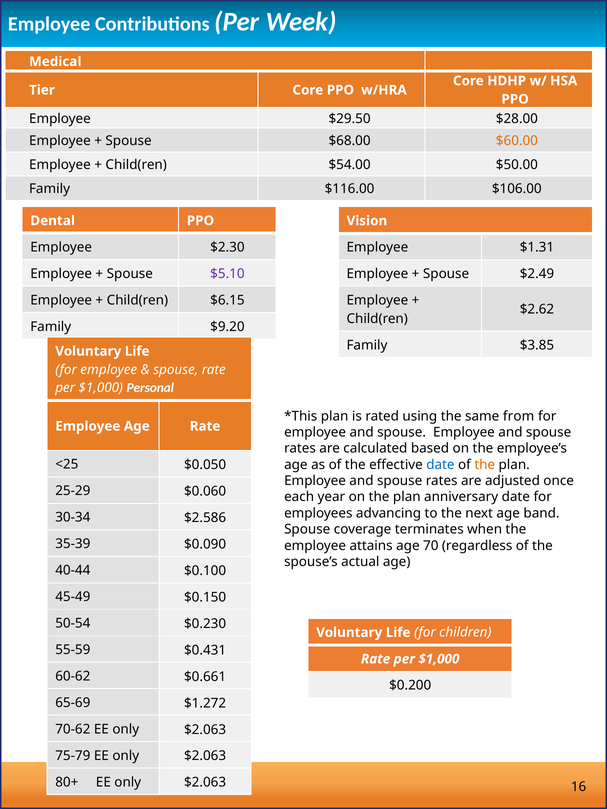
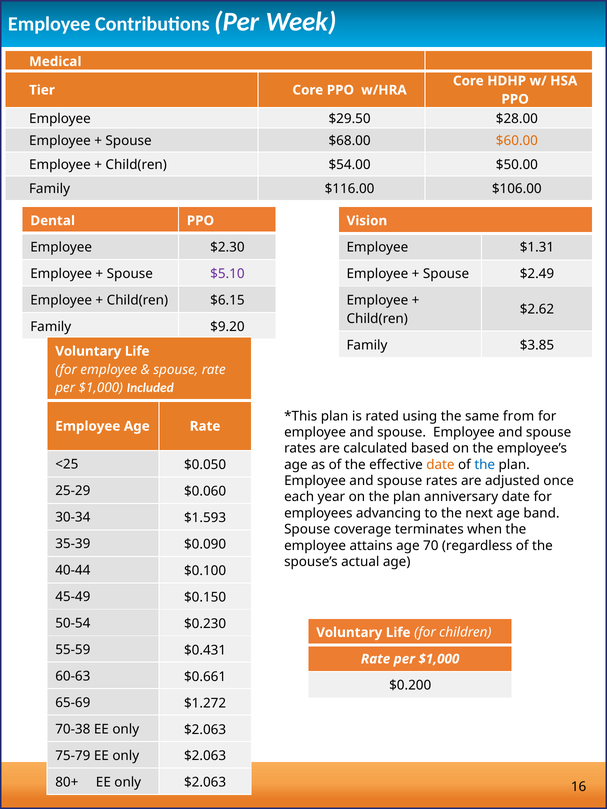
Personal: Personal -> Included (150, 388)
date colour: blue -> orange (440, 465)
the colour: orange -> blue (485, 465)
$2.586: $2.586 -> $1.593 (205, 518)
60-62: 60-62 -> 60-63 (73, 677)
70-62: 70-62 -> 70-38 (73, 729)
